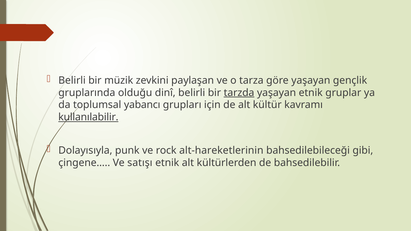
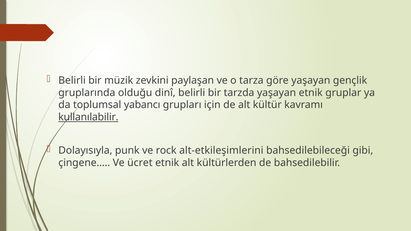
tarzda underline: present -> none (239, 93)
alt-hareketlerinin: alt-hareketlerinin -> alt-etkileşimlerini (221, 151)
satışı: satışı -> ücret (140, 163)
